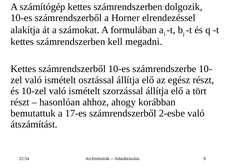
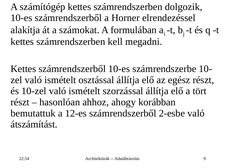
17-es: 17-es -> 12-es (76, 114)
